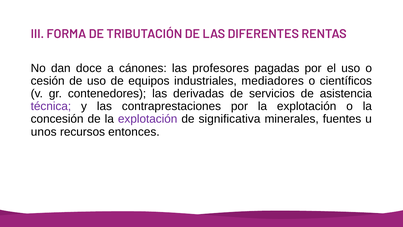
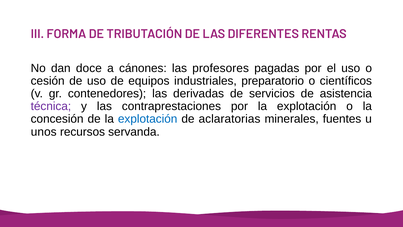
mediadores: mediadores -> preparatorio (273, 81)
explotación colour: purple -> blue (148, 119)
significativa: significativa -> aclaratorias (229, 119)
entonces: entonces -> servanda (134, 132)
